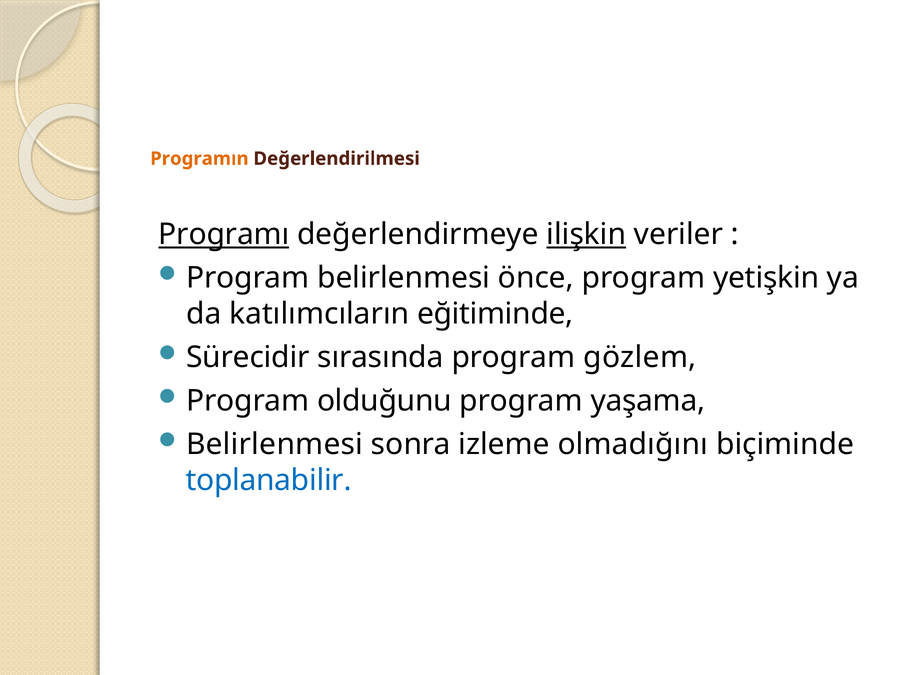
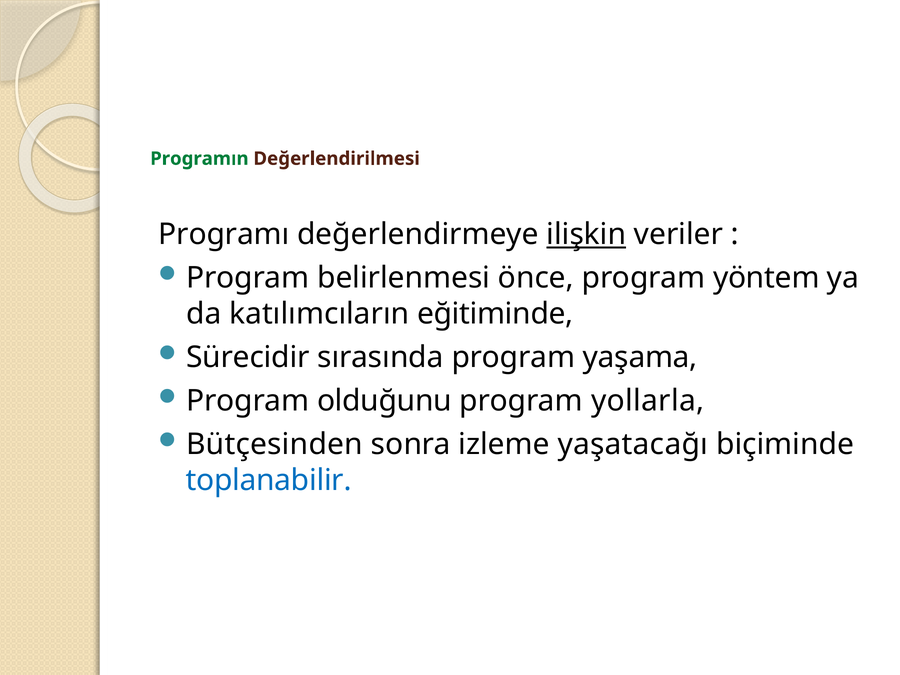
Programın colour: orange -> green (199, 159)
Programı underline: present -> none (224, 234)
yetişkin: yetişkin -> yöntem (766, 278)
gözlem: gözlem -> yaşama (640, 358)
yaşama: yaşama -> yollarla (648, 401)
Belirlenmesi: Belirlenmesi -> Bütçesinden (275, 445)
olmadığını: olmadığını -> yaşatacağı (633, 445)
